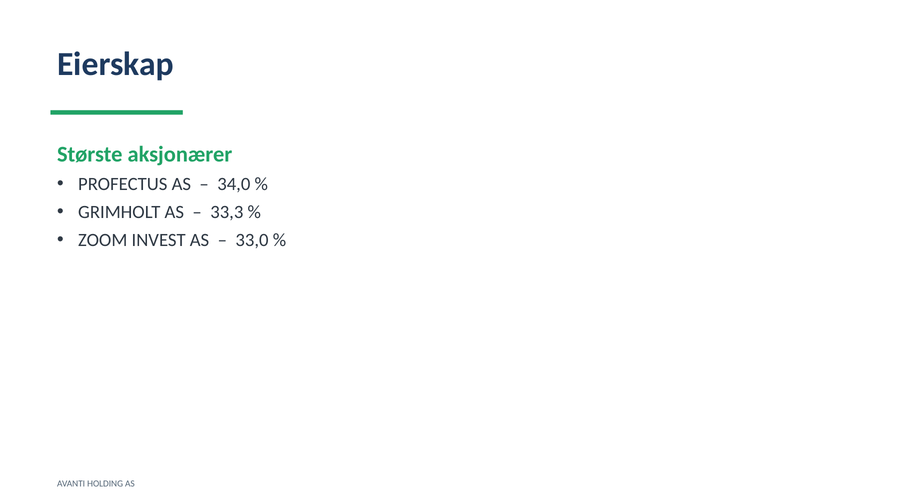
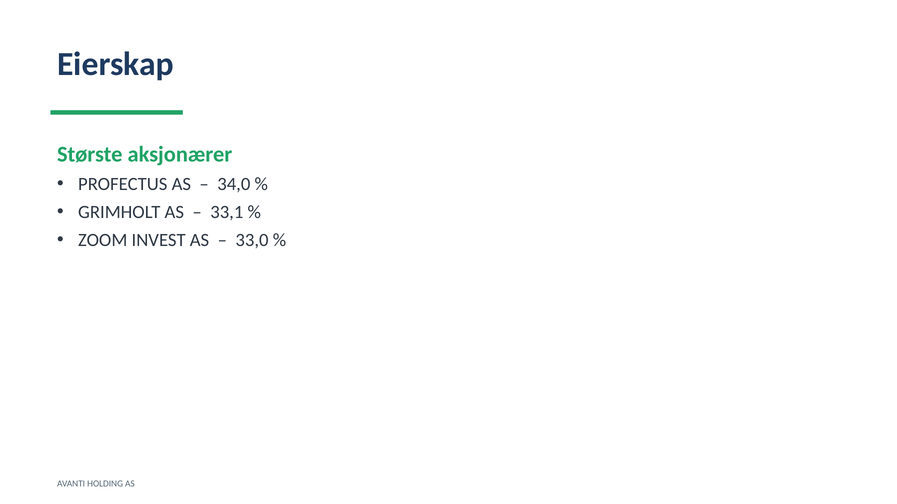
33,3: 33,3 -> 33,1 (227, 212)
